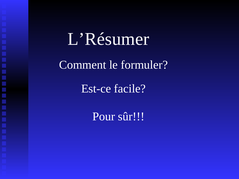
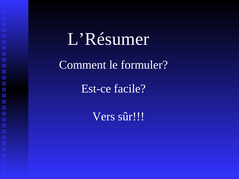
Pour: Pour -> Vers (104, 117)
